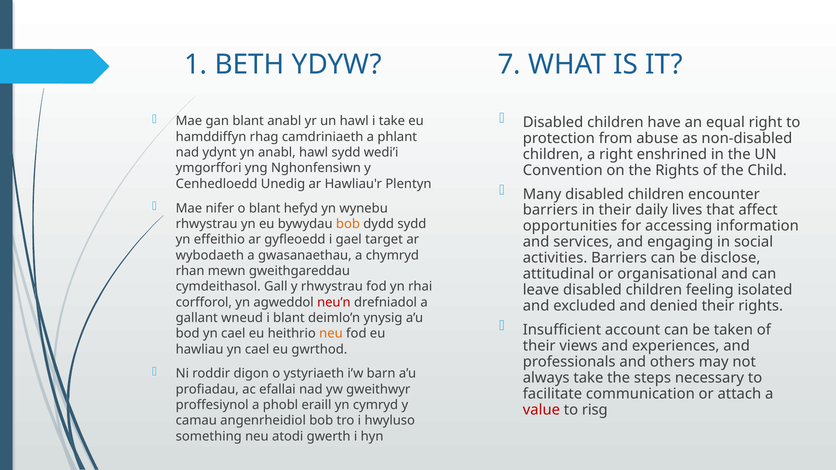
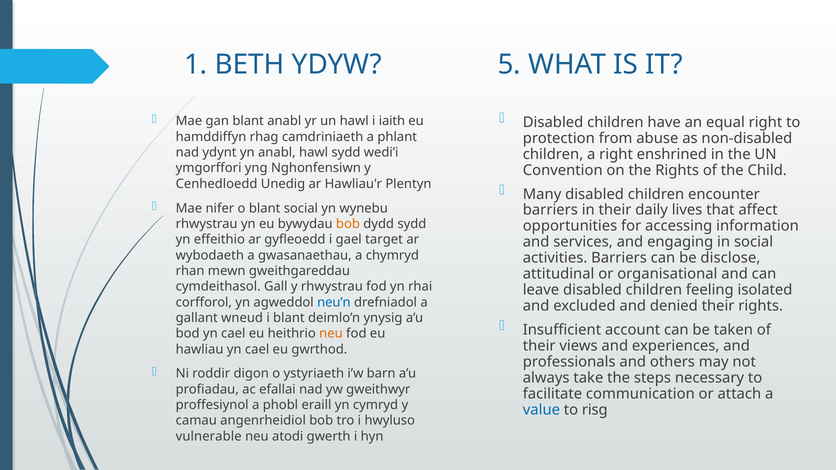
7: 7 -> 5 (509, 65)
i take: take -> iaith (392, 121)
blant hefyd: hefyd -> social (301, 208)
neu’n colour: red -> blue (334, 302)
value colour: red -> blue (541, 410)
something: something -> vulnerable (209, 436)
